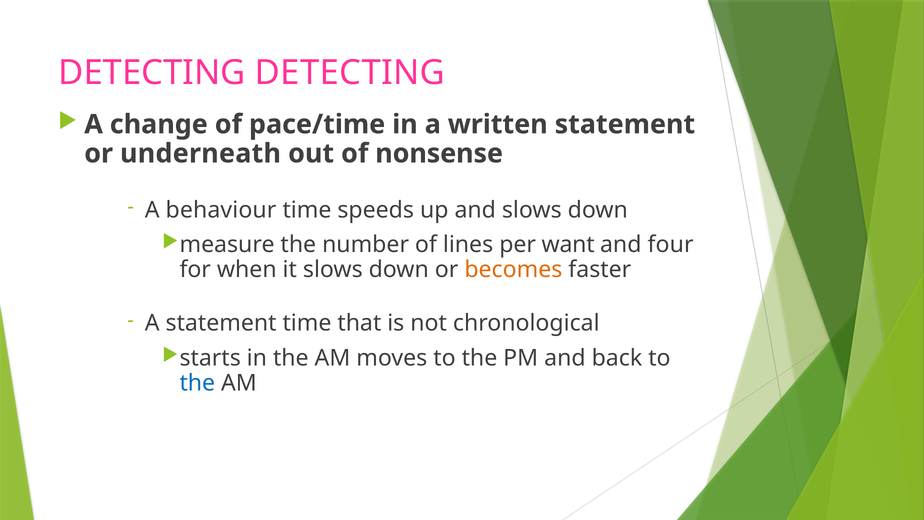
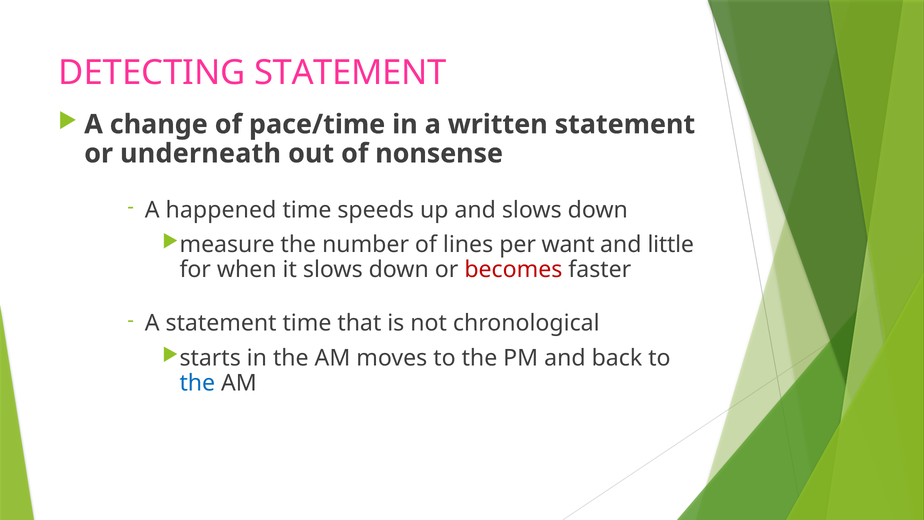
DETECTING DETECTING: DETECTING -> STATEMENT (350, 73)
behaviour: behaviour -> happened (221, 210)
four: four -> little (671, 245)
becomes colour: orange -> red (513, 270)
